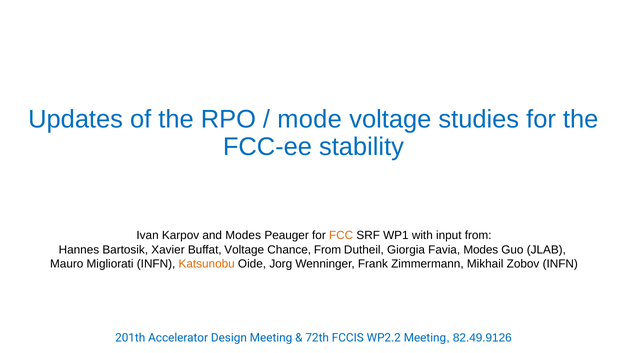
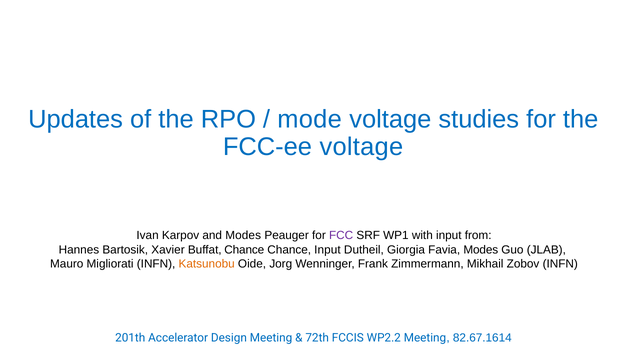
FCC-ee stability: stability -> voltage (361, 147)
FCC colour: orange -> purple (341, 235)
Buffat Voltage: Voltage -> Chance (244, 249)
Chance From: From -> Input (327, 249)
82.49.9126: 82.49.9126 -> 82.67.1614 (482, 338)
